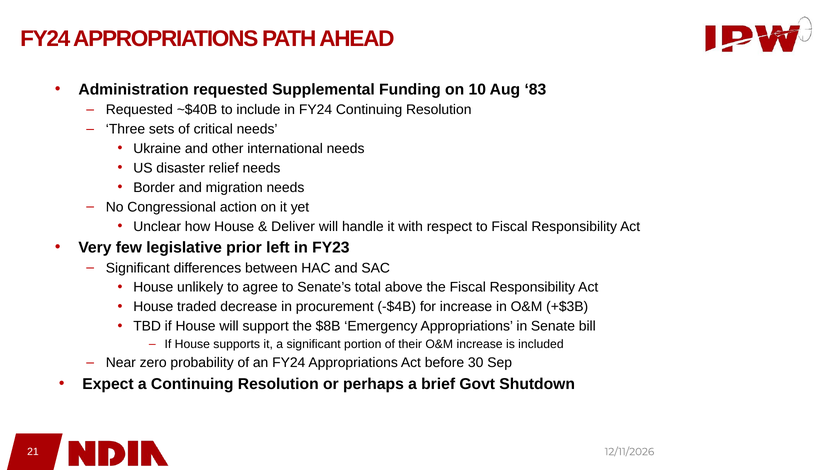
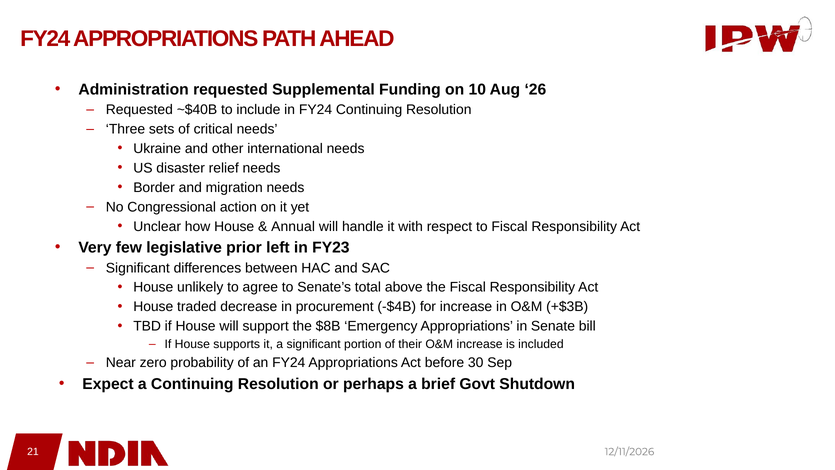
83: 83 -> 26 (535, 89)
Deliver: Deliver -> Annual (293, 226)
